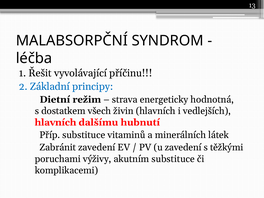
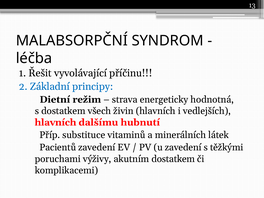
Zabránit: Zabránit -> Pacientů (58, 147)
akutním substituce: substituce -> dostatkem (173, 159)
